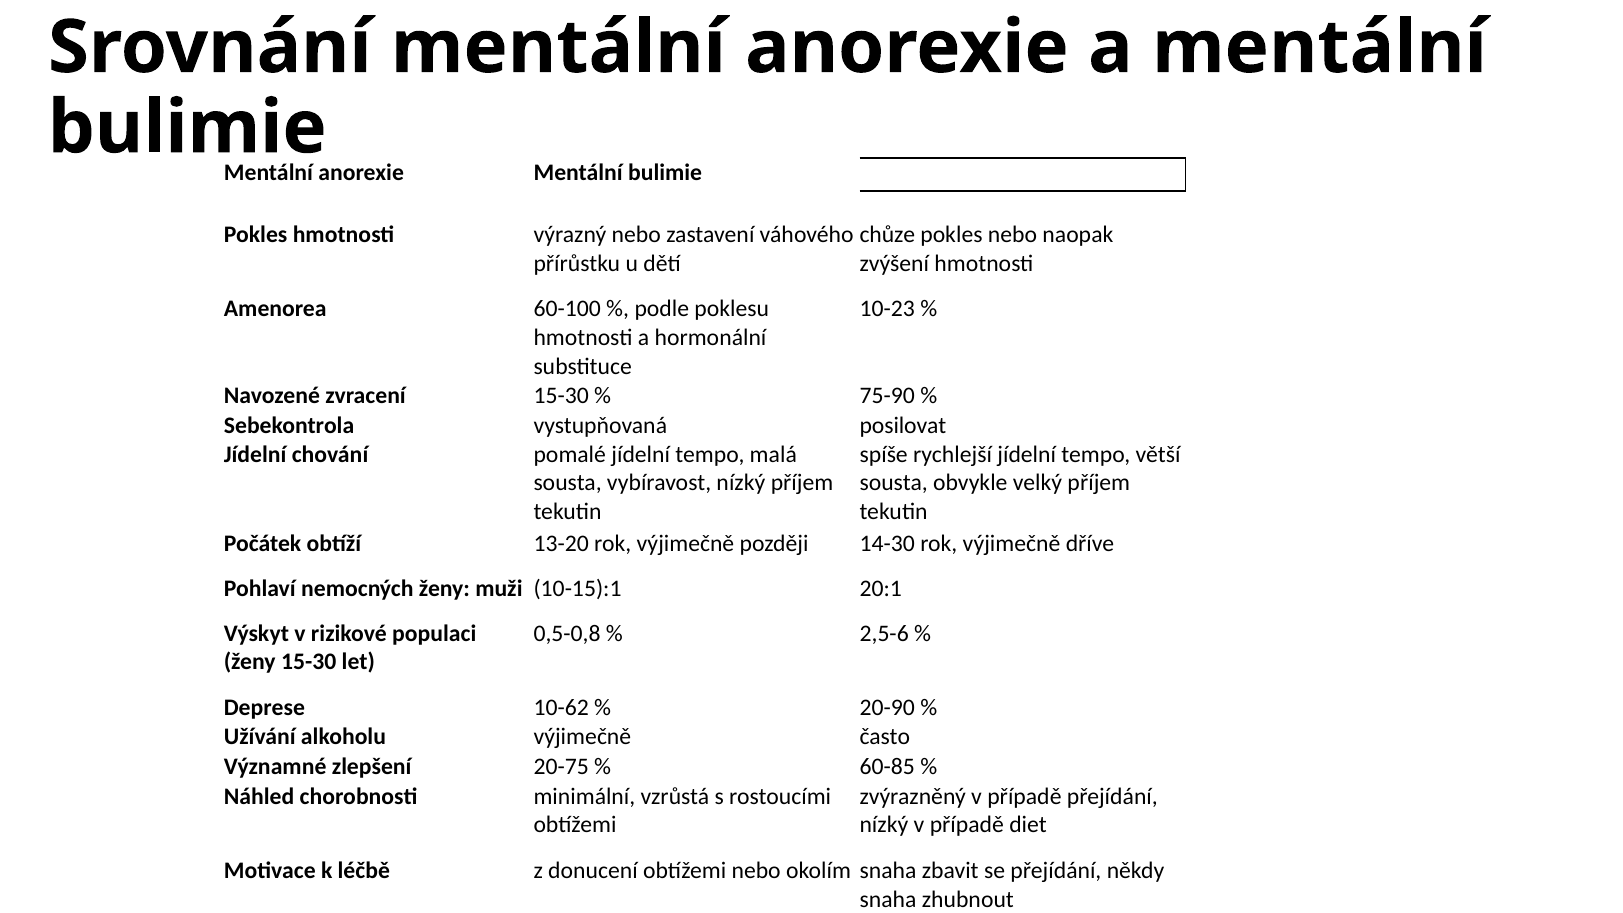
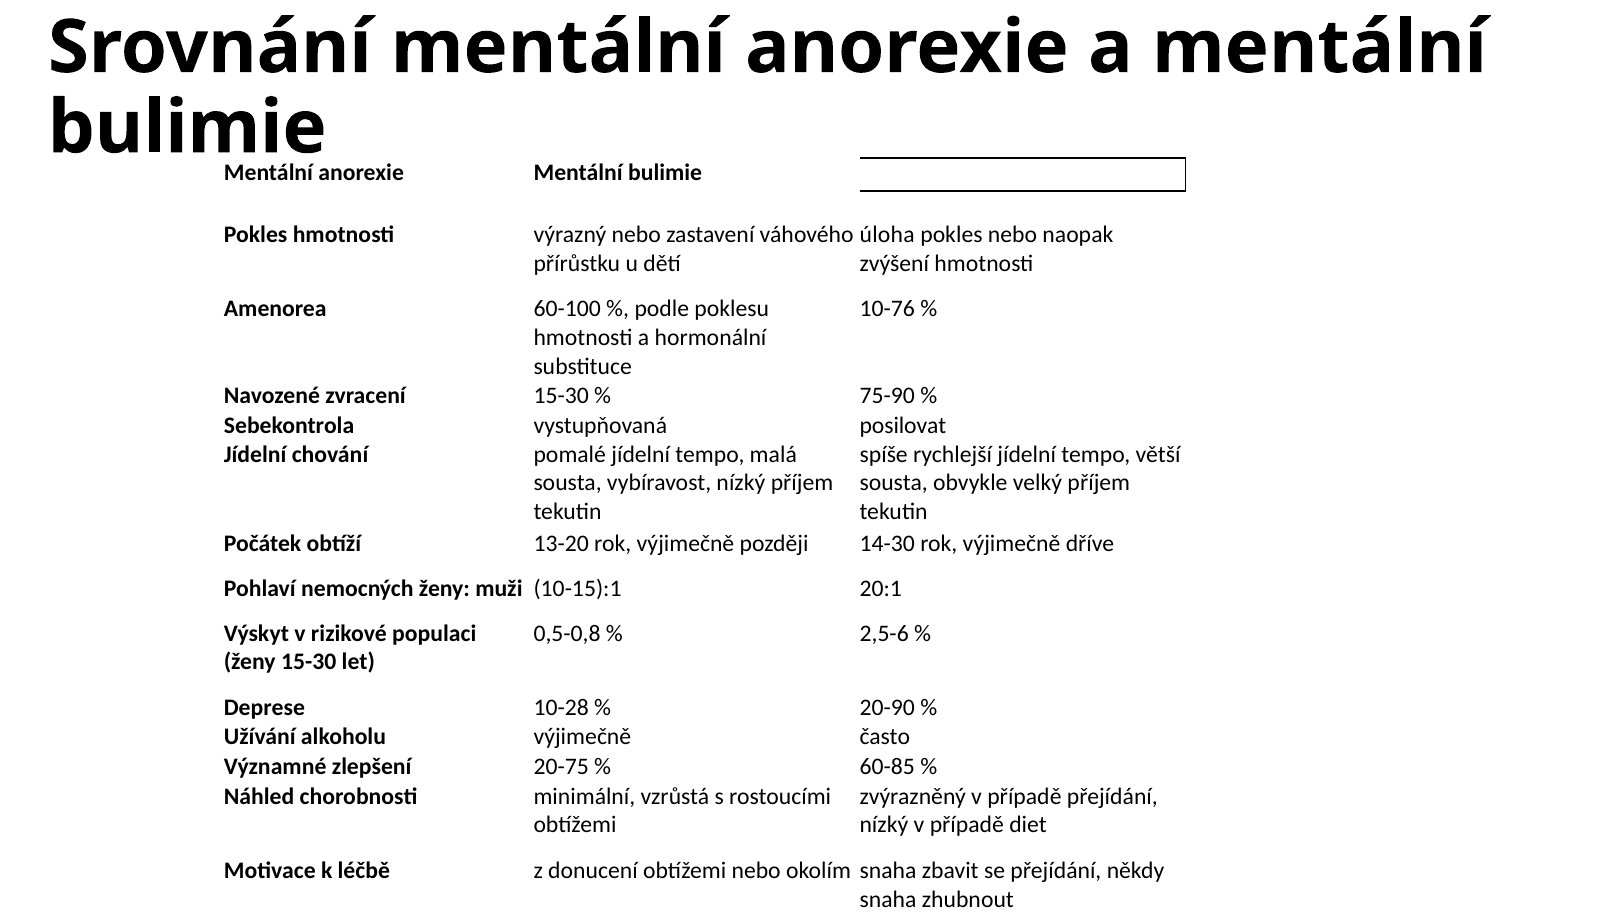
chůze: chůze -> úloha (887, 235)
10-23: 10-23 -> 10-76 (887, 309)
10-62: 10-62 -> 10-28 (561, 708)
